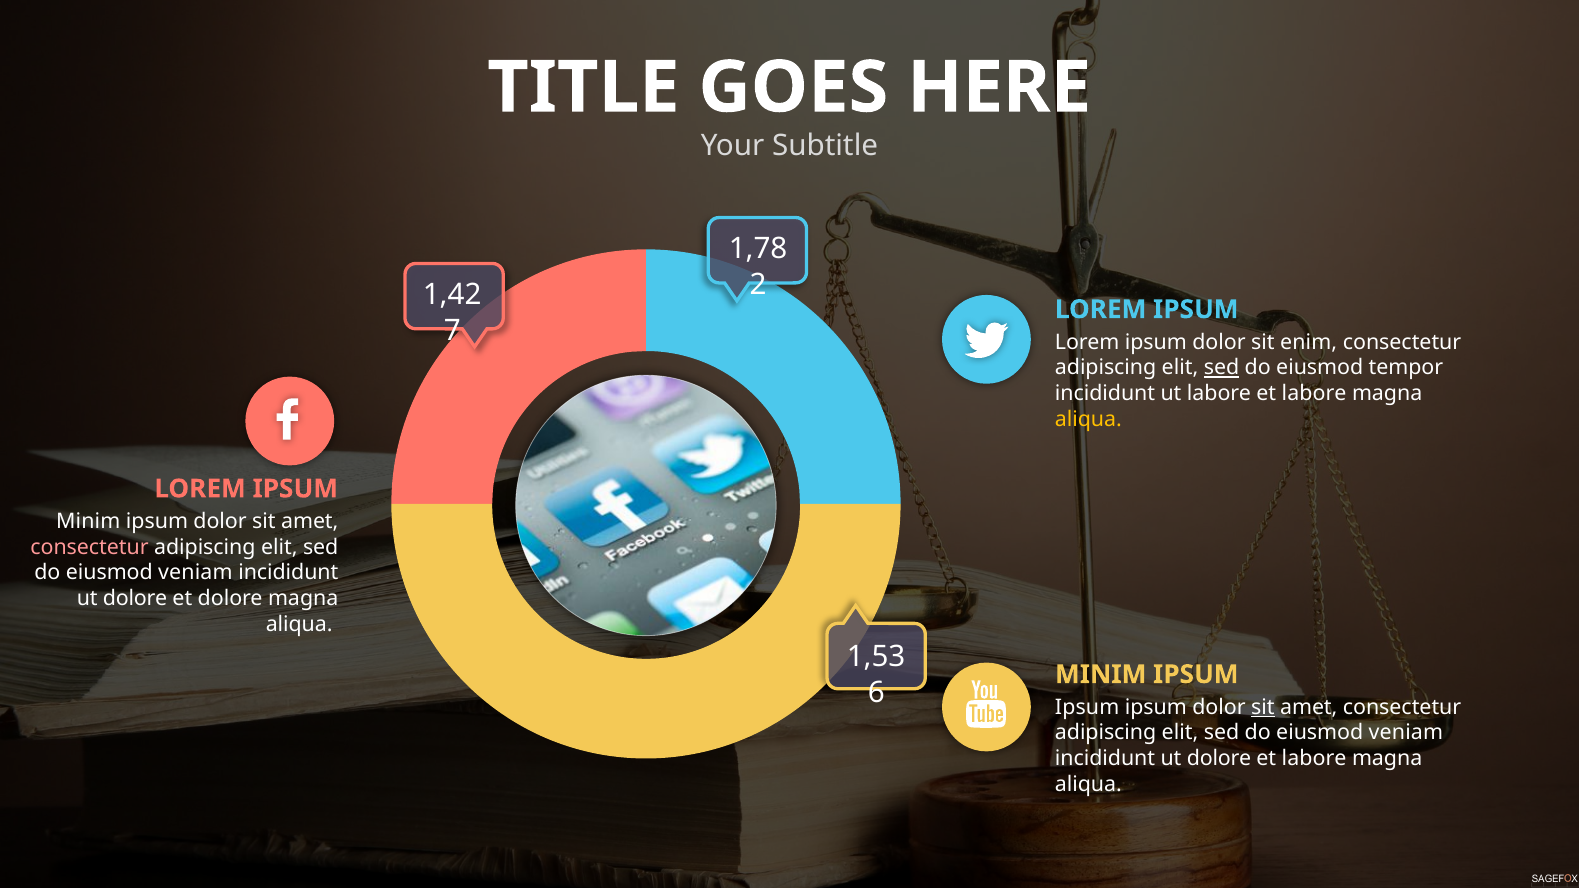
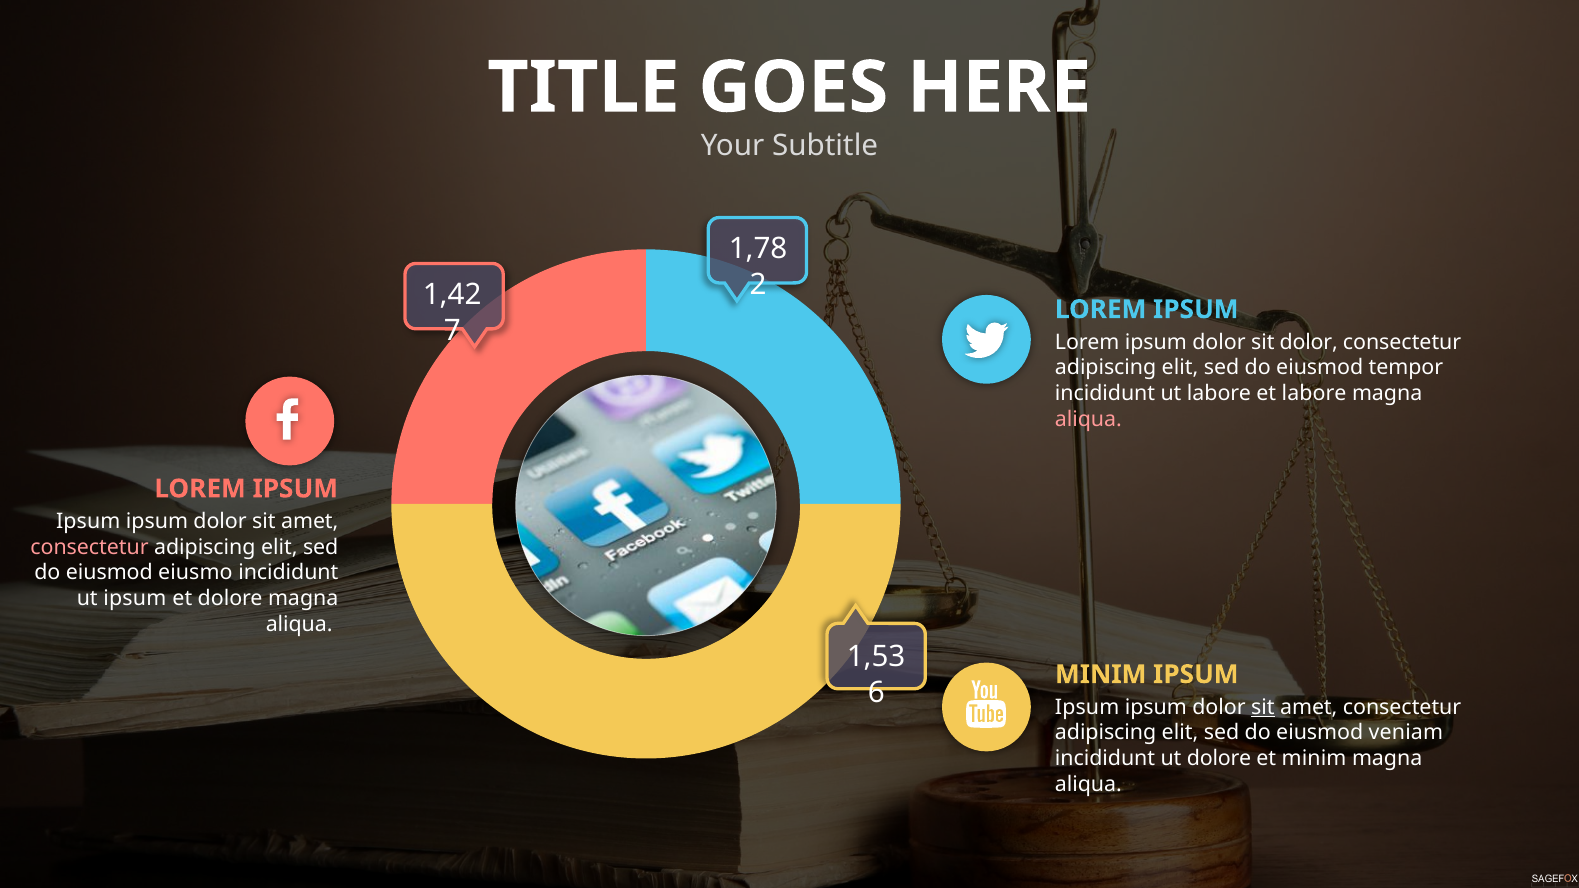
sit enim: enim -> dolor (1309, 342)
sed underline: present -> none (1222, 368)
aliqua colour: yellow -> pink (1088, 419)
Minim: Minim -> Ipsum (88, 521)
veniam: veniam -> eiusmo (195, 573)
dolore: dolore -> ipsum (135, 599)
labore: labore -> minim (1314, 758)
